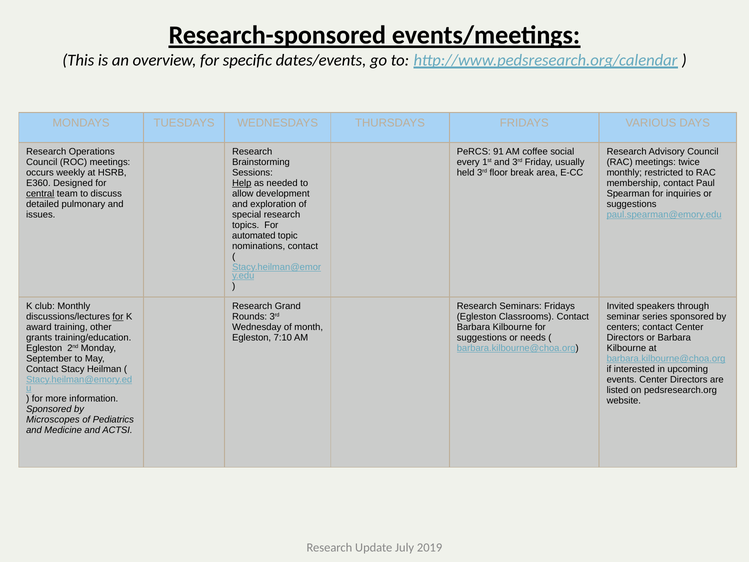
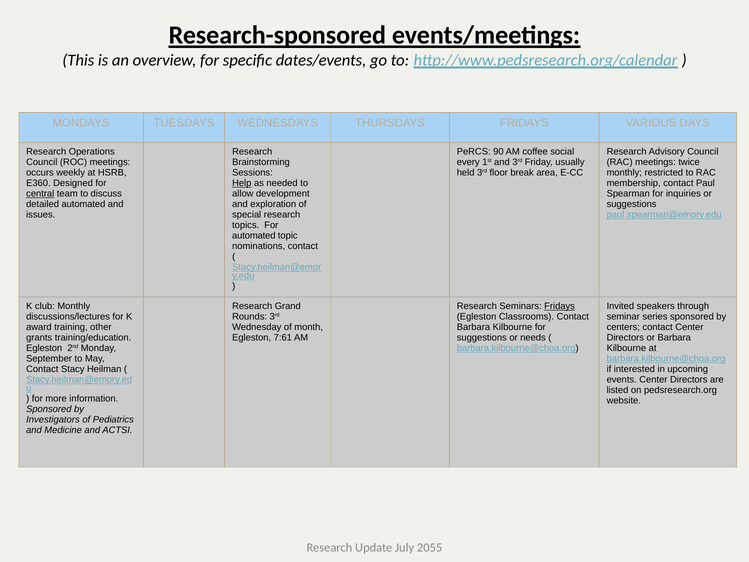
91: 91 -> 90 (498, 151)
detailed pulmonary: pulmonary -> automated (83, 204)
Fridays underline: none -> present (560, 306)
for underline: present -> none (118, 316)
7:10: 7:10 -> 7:61 (283, 337)
Microscopes: Microscopes -> Investigators (53, 419)
2019: 2019 -> 2055 (430, 548)
